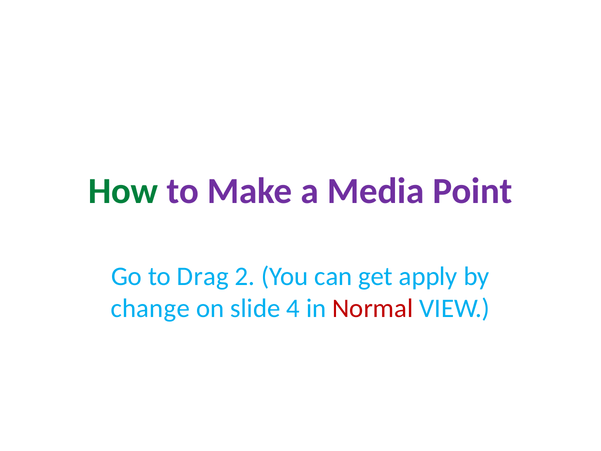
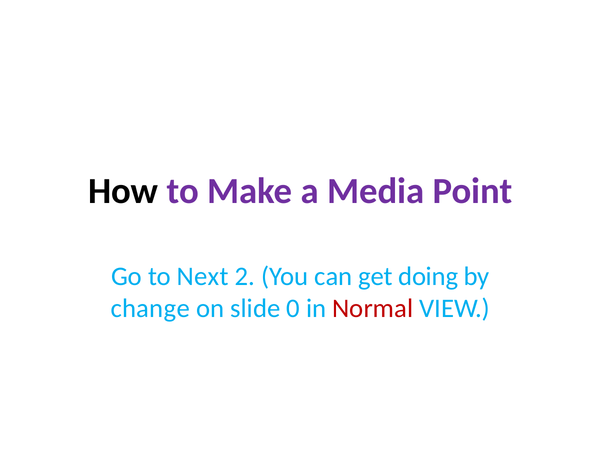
How colour: green -> black (123, 191)
Drag: Drag -> Next (203, 276)
apply: apply -> doing (428, 276)
4: 4 -> 0 (293, 308)
